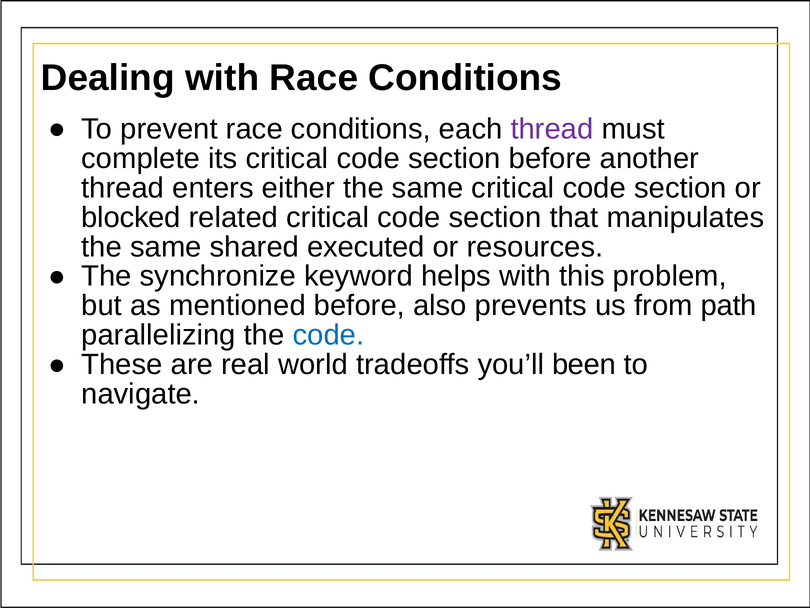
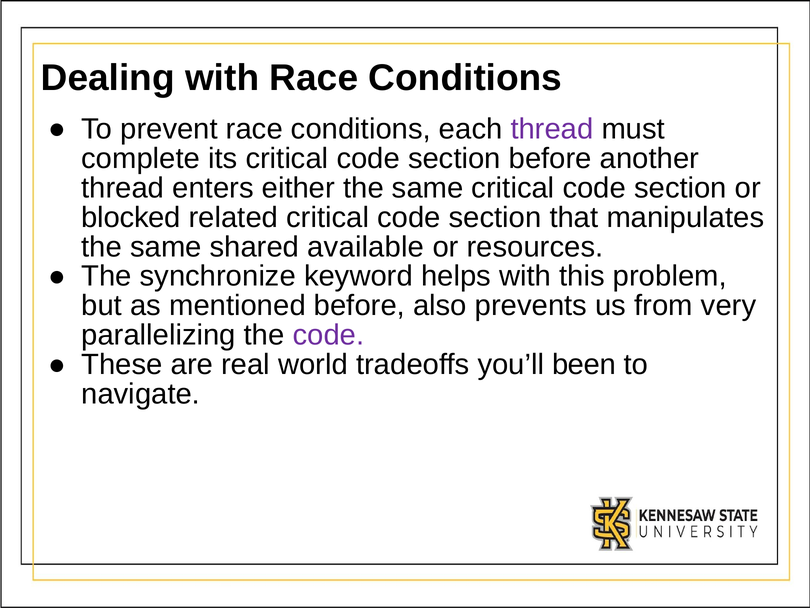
executed: executed -> available (366, 247)
path: path -> very (729, 306)
code colour: blue -> purple (328, 335)
